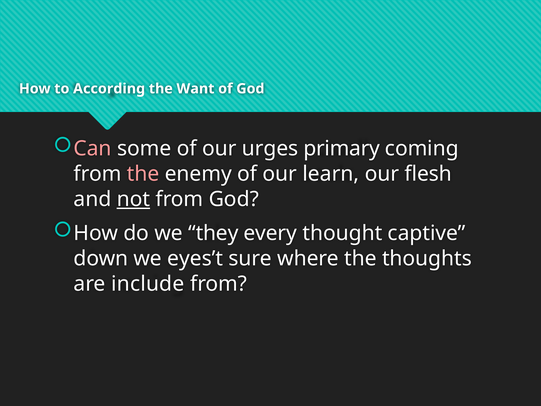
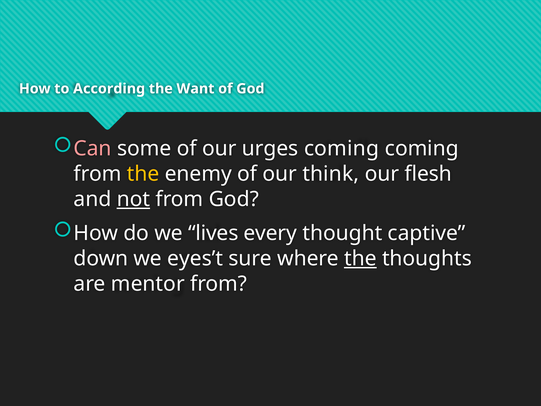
urges primary: primary -> coming (341, 149)
the colour: pink -> yellow (143, 174)
learn: learn -> think (331, 174)
they: they -> lives (213, 233)
the underline: none -> present (360, 258)
include: include -> mentor (148, 284)
